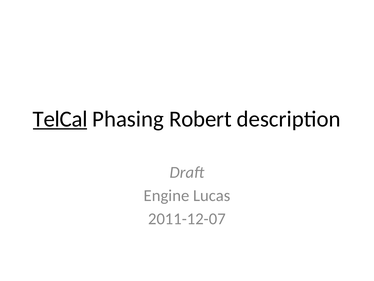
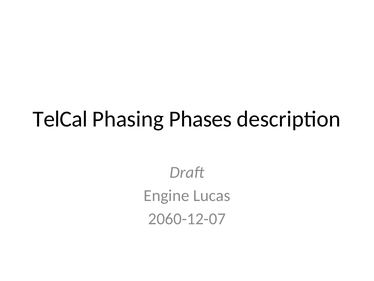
TelCal underline: present -> none (60, 119)
Robert: Robert -> Phases (200, 119)
2011-12-07: 2011-12-07 -> 2060-12-07 (187, 219)
